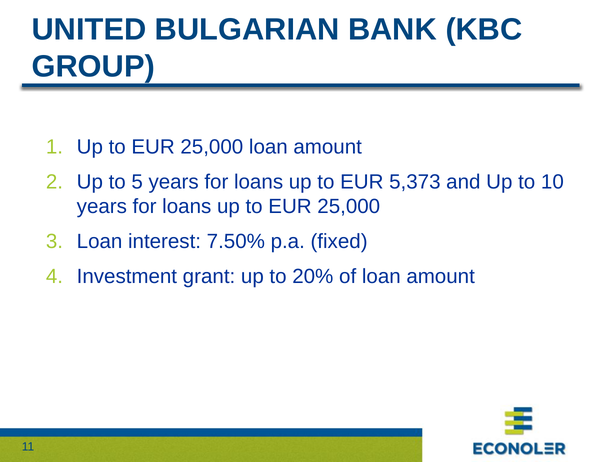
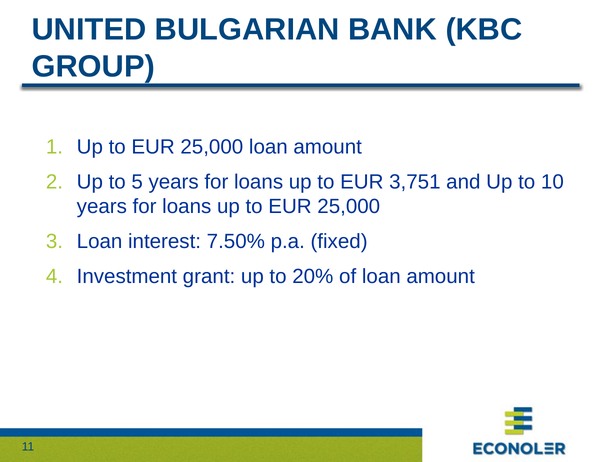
5,373: 5,373 -> 3,751 (415, 182)
